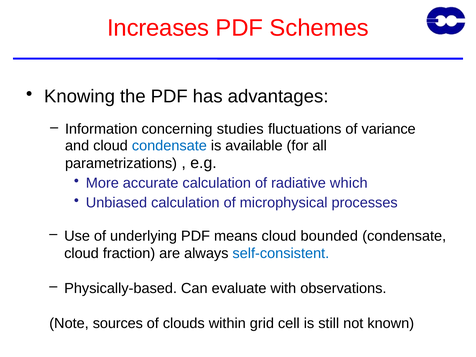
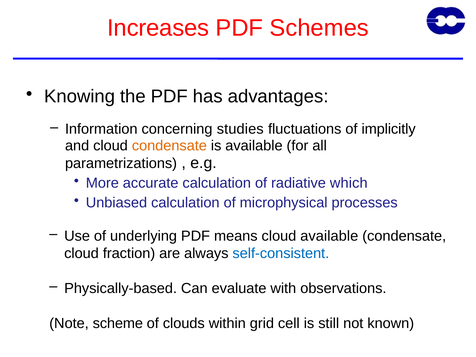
variance: variance -> implicitly (389, 129)
condensate colour: blue -> orange (169, 146)
cloud bounded: bounded -> available (329, 236)
sources: sources -> scheme (118, 323)
